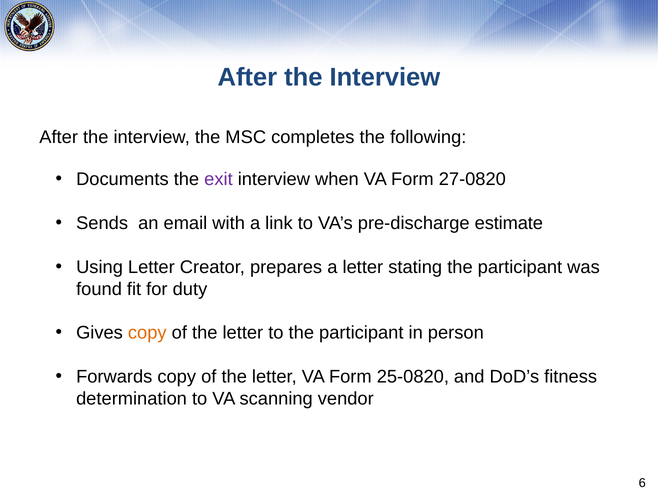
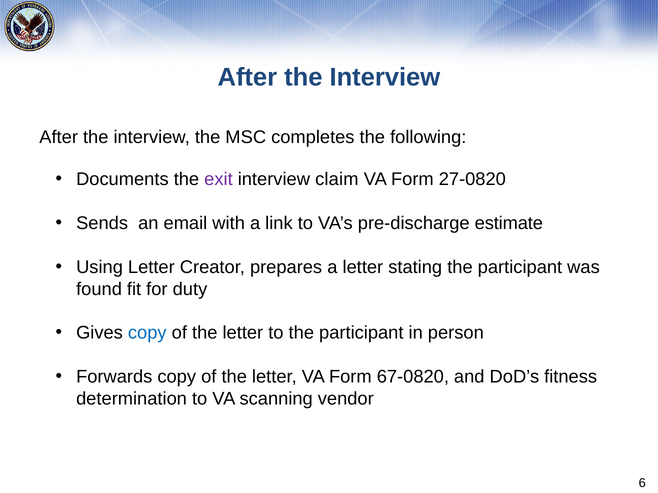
when: when -> claim (337, 180)
copy colour: orange -> blue (147, 333)
25-0820: 25-0820 -> 67-0820 (413, 377)
